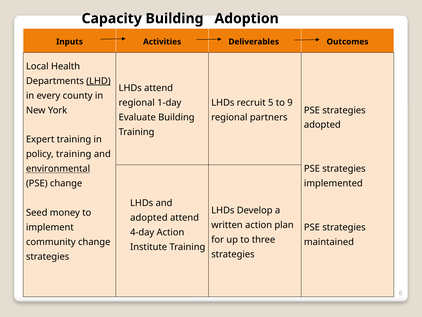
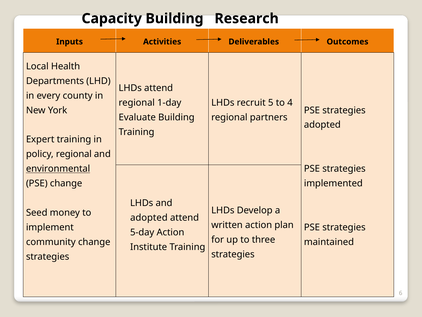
Adoption: Adoption -> Research (247, 19)
LHD underline: present -> none (98, 81)
9: 9 -> 4 (290, 103)
policy training: training -> regional (74, 154)
4-day: 4-day -> 5-day (142, 232)
